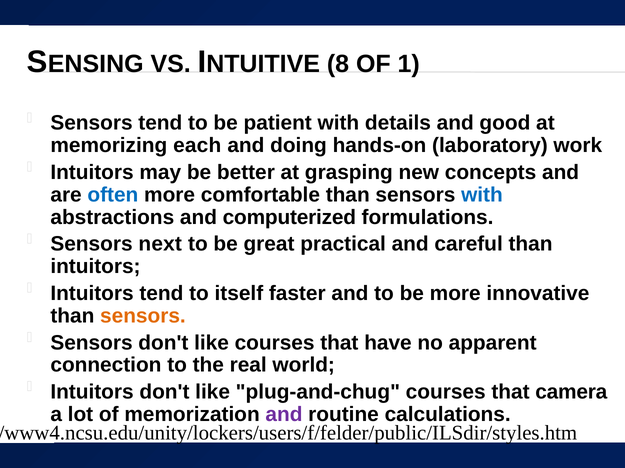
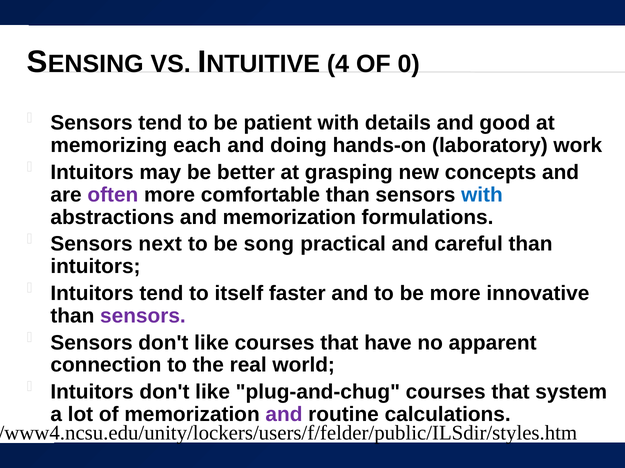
8: 8 -> 4 (338, 64)
1: 1 -> 0 (409, 64)
often colour: blue -> purple (113, 195)
and computerized: computerized -> memorization (289, 218)
great: great -> song (269, 244)
sensors colour: orange -> purple (143, 316)
camera: camera -> system (571, 393)
